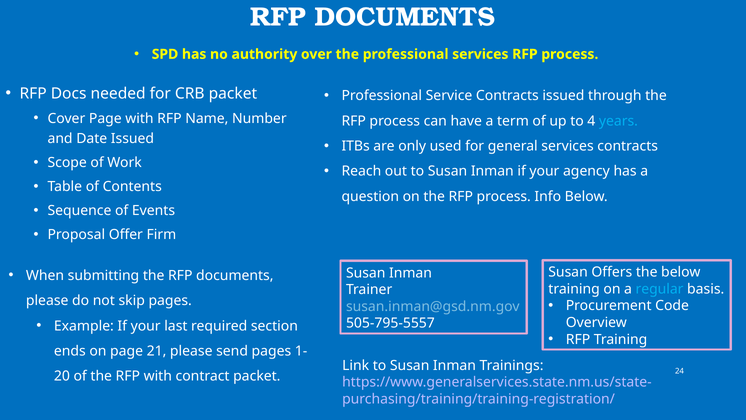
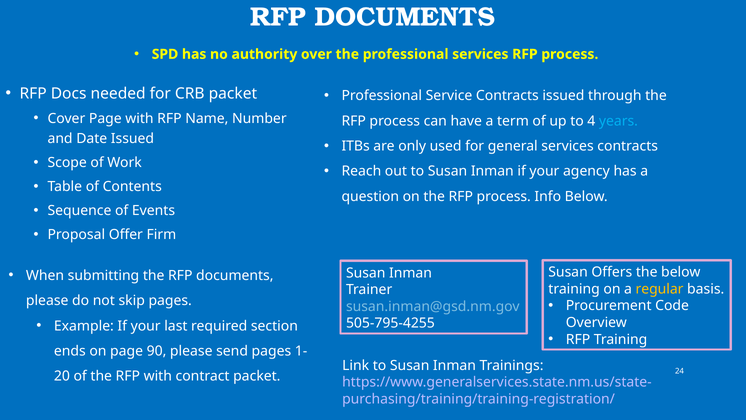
regular colour: light blue -> yellow (660, 289)
505-795-5557: 505-795-5557 -> 505-795-4255 (390, 323)
21: 21 -> 90 (157, 351)
